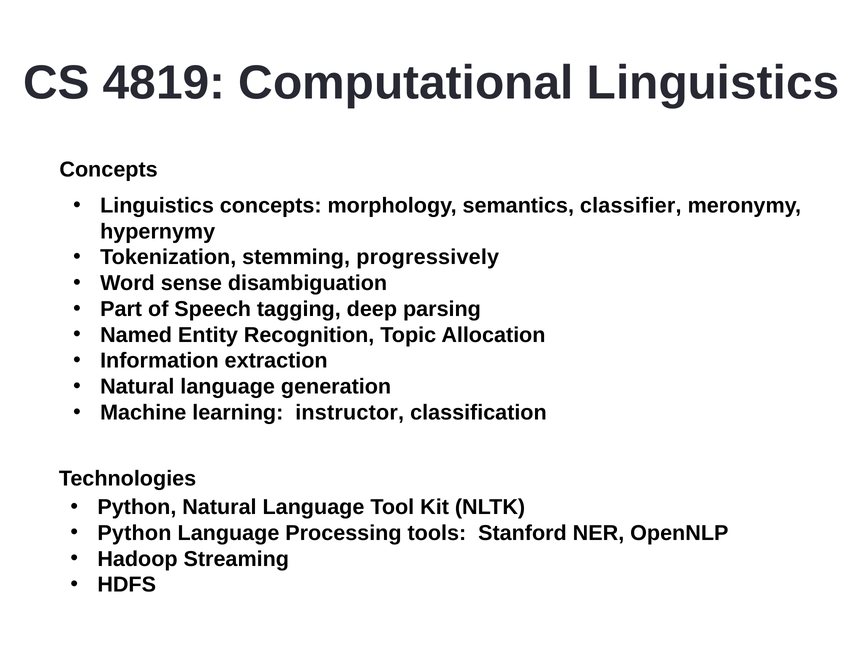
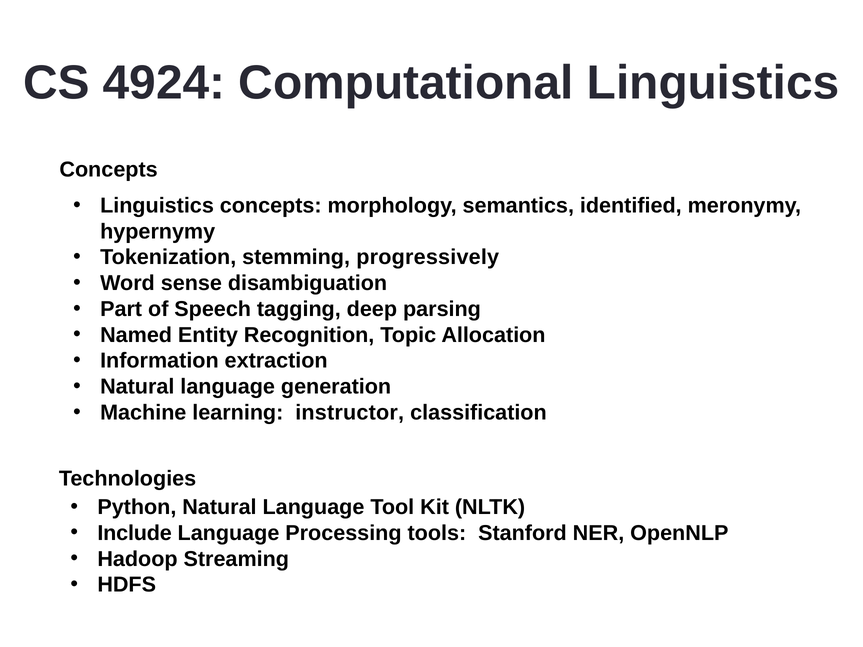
4819: 4819 -> 4924 (164, 83)
classifier: classifier -> identified (631, 206)
Python: Python -> Include (135, 533)
